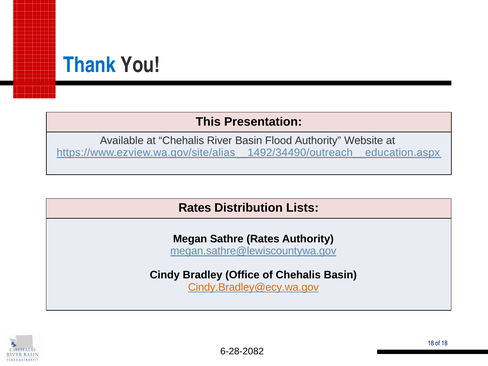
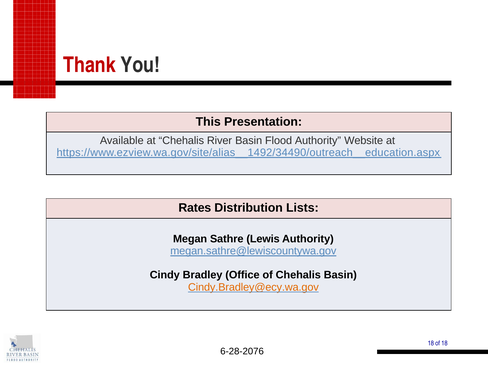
Thank colour: blue -> red (89, 65)
Sathre Rates: Rates -> Lewis (263, 239)
6-28-2082: 6-28-2082 -> 6-28-2076 (242, 351)
